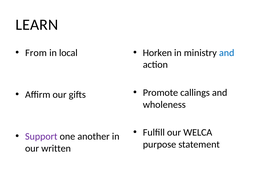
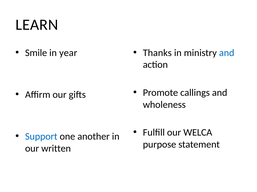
From: From -> Smile (36, 53)
local: local -> year (68, 53)
Horken: Horken -> Thanks (157, 53)
Support colour: purple -> blue (41, 137)
